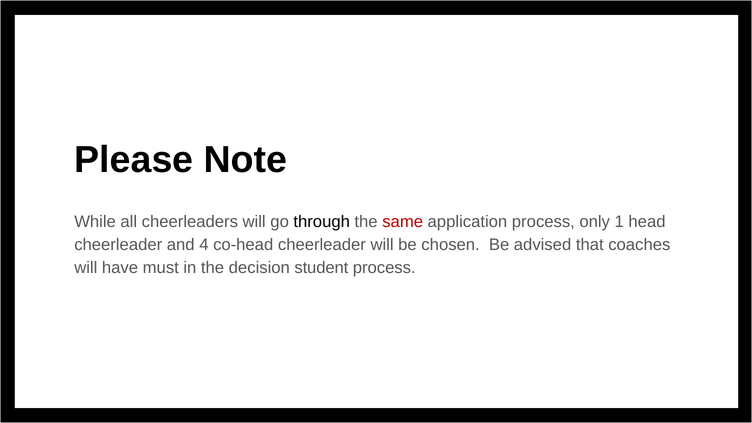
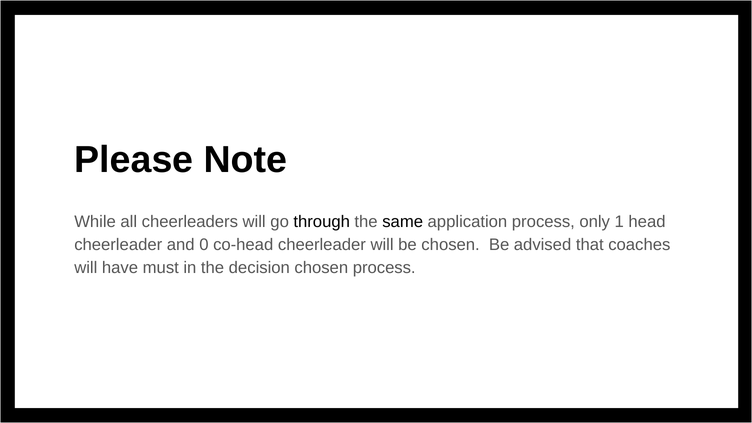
same colour: red -> black (403, 222)
4: 4 -> 0 (204, 245)
decision student: student -> chosen (321, 268)
